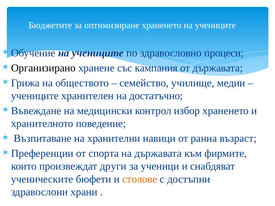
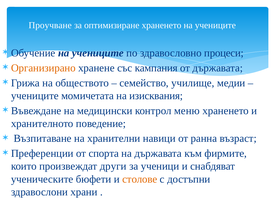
Бюджетите: Бюджетите -> Проучване (50, 25)
Организирано colour: black -> orange (43, 68)
хранителен: хранителен -> момичетата (88, 96)
достатъчно: достатъчно -> изисквания (156, 96)
избор: избор -> меню (187, 111)
